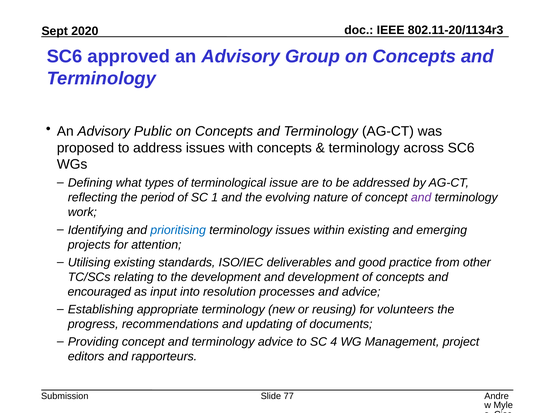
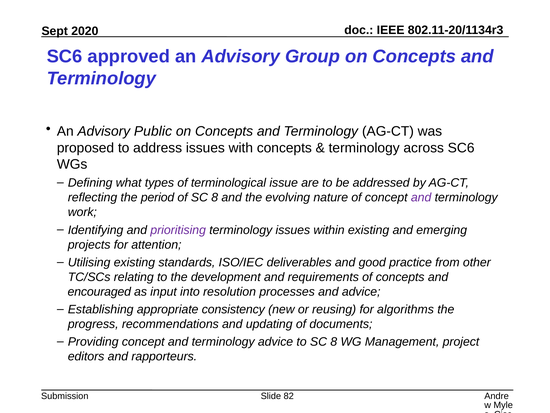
of SC 1: 1 -> 8 (215, 197)
prioritising colour: blue -> purple (178, 230)
and development: development -> requirements (323, 277)
appropriate terminology: terminology -> consistency (233, 309)
volunteers: volunteers -> algorithms (405, 309)
to SC 4: 4 -> 8 (334, 341)
77: 77 -> 82 (289, 396)
